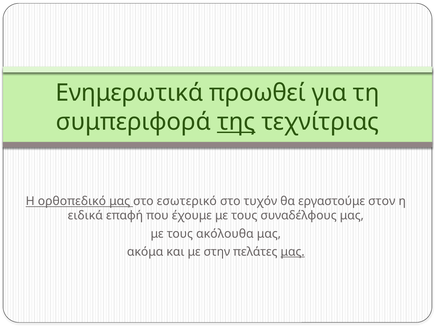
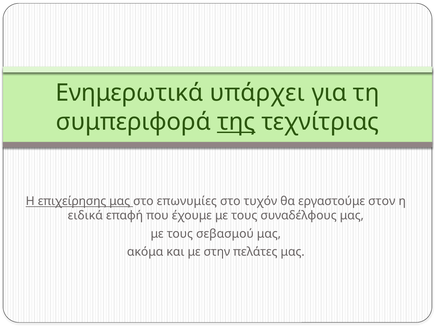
προωθεί: προωθεί -> υπάρχει (257, 93)
ορθοπεδικό: ορθοπεδικό -> επιχείρησης (72, 201)
εσωτερικό: εσωτερικό -> επωνυμίες (187, 201)
ακόλουθα: ακόλουθα -> σεβασμού (225, 233)
μας underline: present -> none (293, 251)
